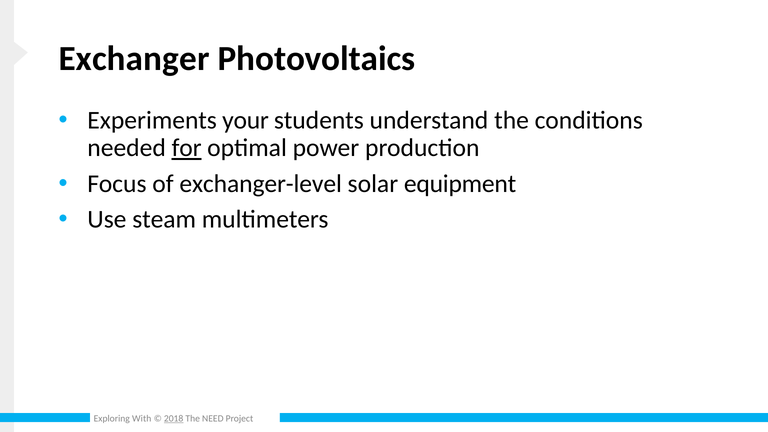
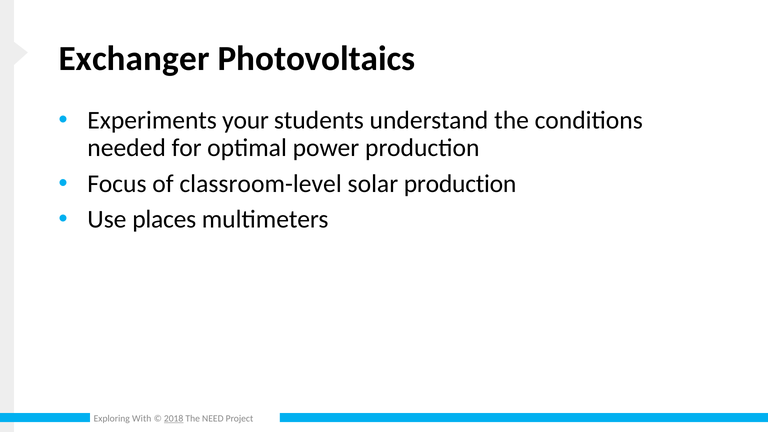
for underline: present -> none (187, 148)
exchanger-level: exchanger-level -> classroom-level (261, 184)
solar equipment: equipment -> production (460, 184)
steam: steam -> places (164, 219)
